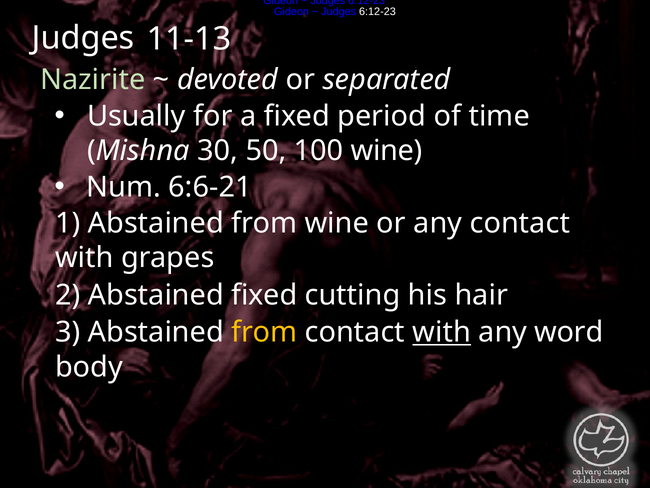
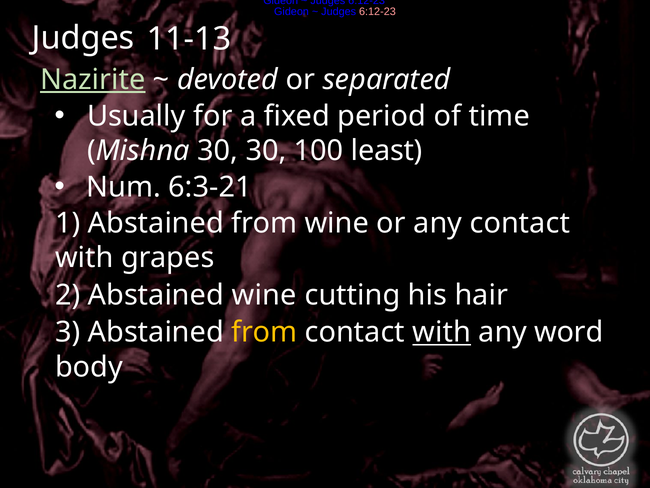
6:12-23 colour: white -> pink (377, 12)
Nazirite underline: none -> present (93, 80)
30 50: 50 -> 30 (266, 151)
100 wine: wine -> least (387, 151)
6:6-21: 6:6-21 -> 6:3-21 (210, 187)
Abstained fixed: fixed -> wine (264, 295)
